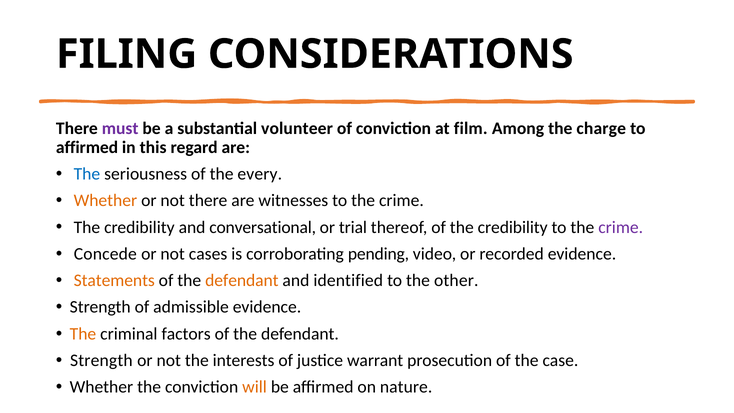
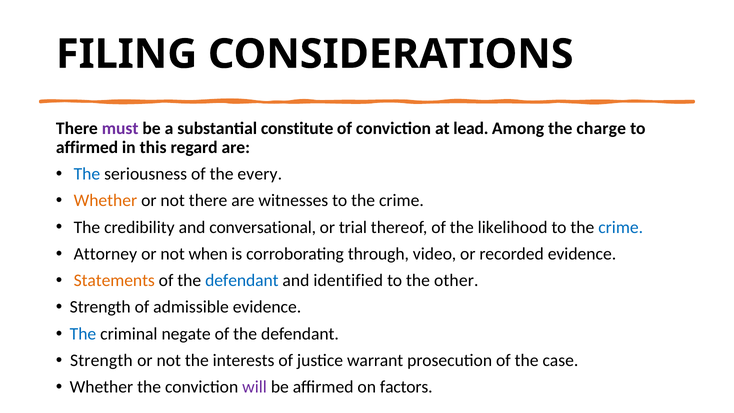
volunteer: volunteer -> constitute (297, 128)
film: film -> lead (471, 128)
of the credibility: credibility -> likelihood (513, 227)
crime colour: purple -> blue (621, 227)
Concede: Concede -> Attorney (105, 254)
cases: cases -> when (208, 254)
pending: pending -> through (378, 254)
defendant colour: orange -> blue (242, 280)
The colour: orange -> blue (83, 334)
factors: factors -> negate (186, 334)
will colour: orange -> purple (255, 387)
nature: nature -> factors (406, 387)
